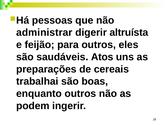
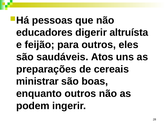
administrar: administrar -> educadores (44, 32)
trabalhai: trabalhai -> ministrar (37, 81)
